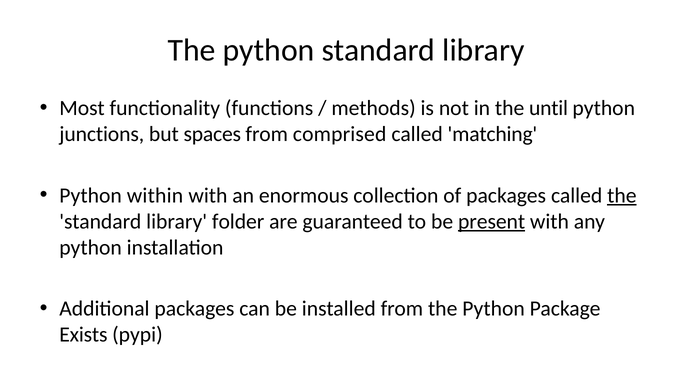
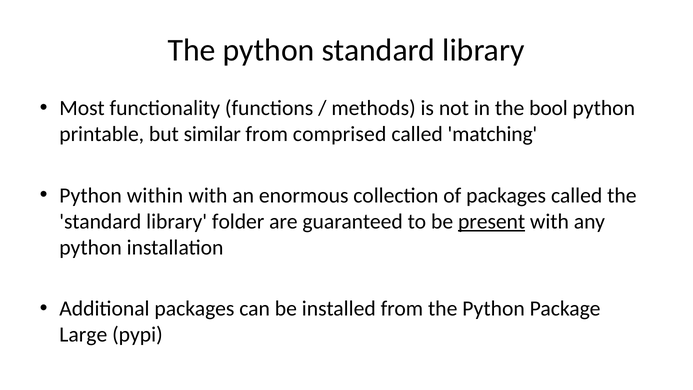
until: until -> bool (549, 108)
junctions: junctions -> printable (102, 134)
spaces: spaces -> similar (212, 134)
the underline: present -> none (622, 195)
Exists: Exists -> Large (83, 334)
